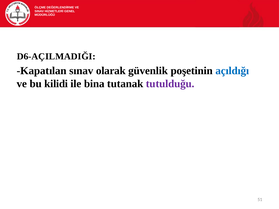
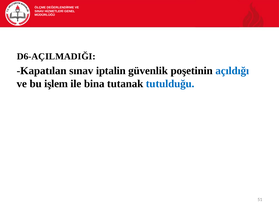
olarak: olarak -> iptalin (111, 71)
kilidi: kilidi -> işlem (56, 84)
tutulduğu colour: purple -> blue (170, 84)
